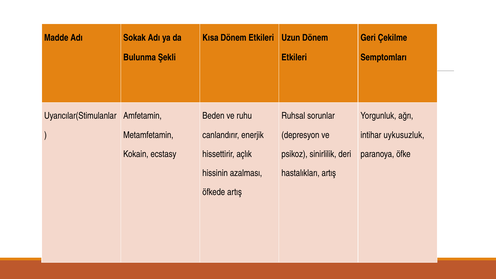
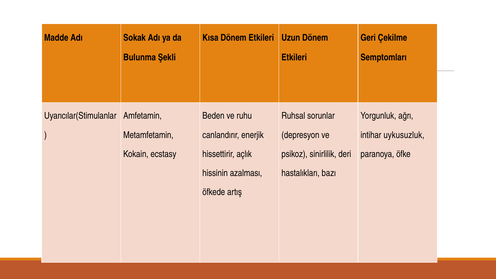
hastalıkları artış: artış -> bazı (329, 173)
